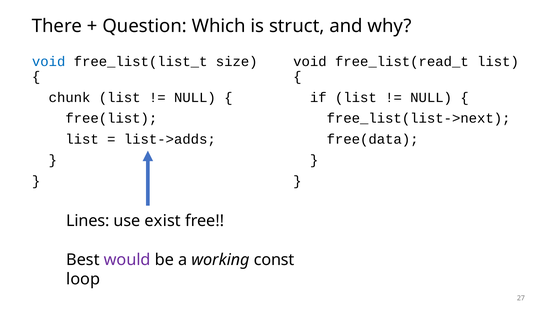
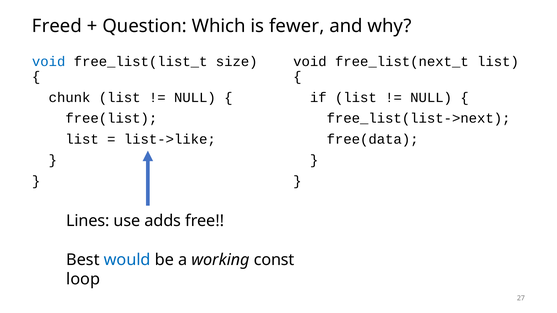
There: There -> Freed (57, 26)
struct: struct -> fewer (297, 26)
free_list(read_t: free_list(read_t -> free_list(next_t (402, 62)
list->adds: list->adds -> list->like (170, 139)
exist: exist -> adds (163, 221)
would colour: purple -> blue (127, 260)
